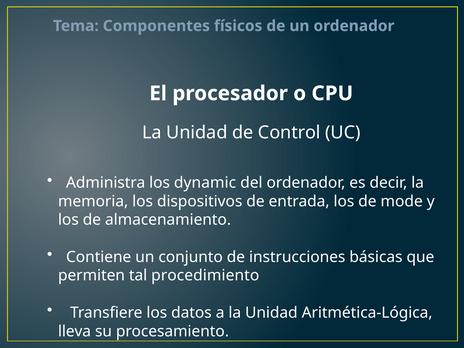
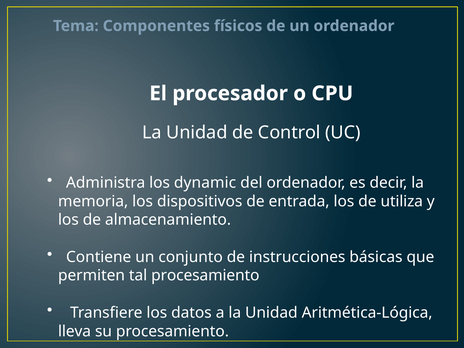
mode: mode -> utiliza (402, 201)
tal procedimiento: procedimiento -> procesamiento (205, 276)
